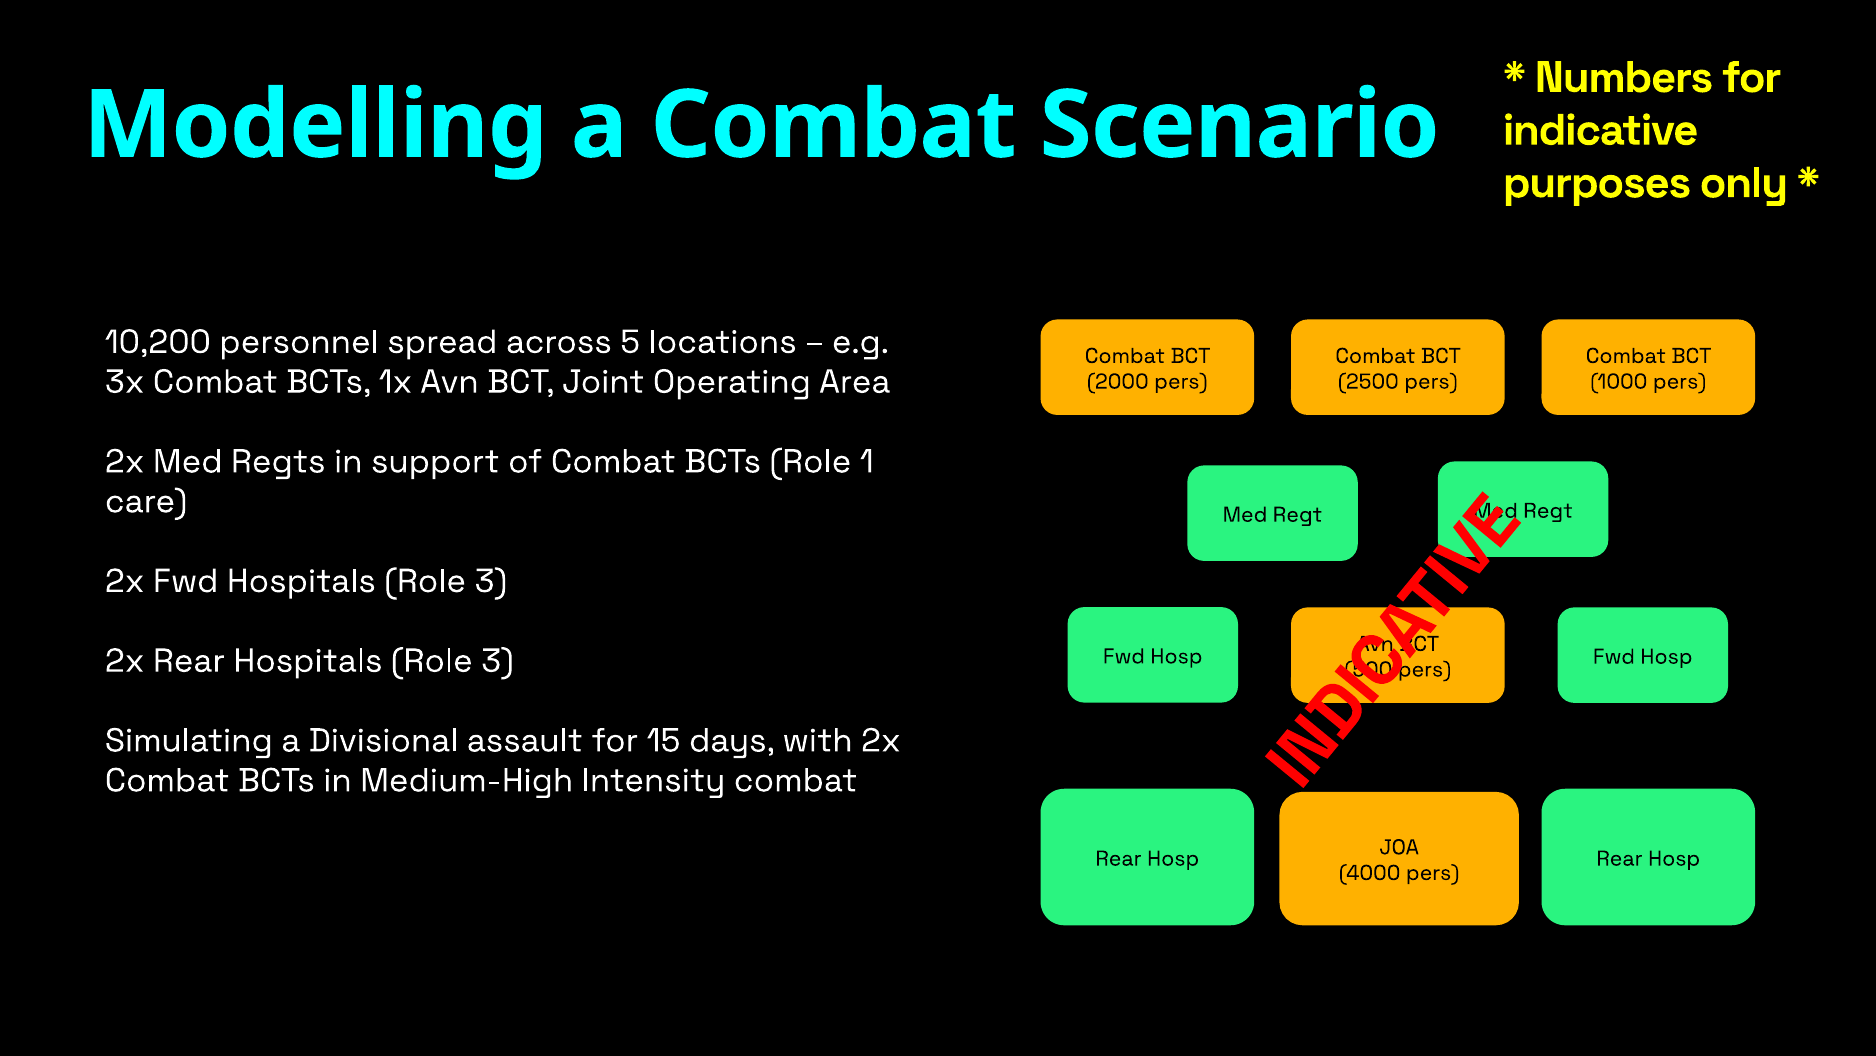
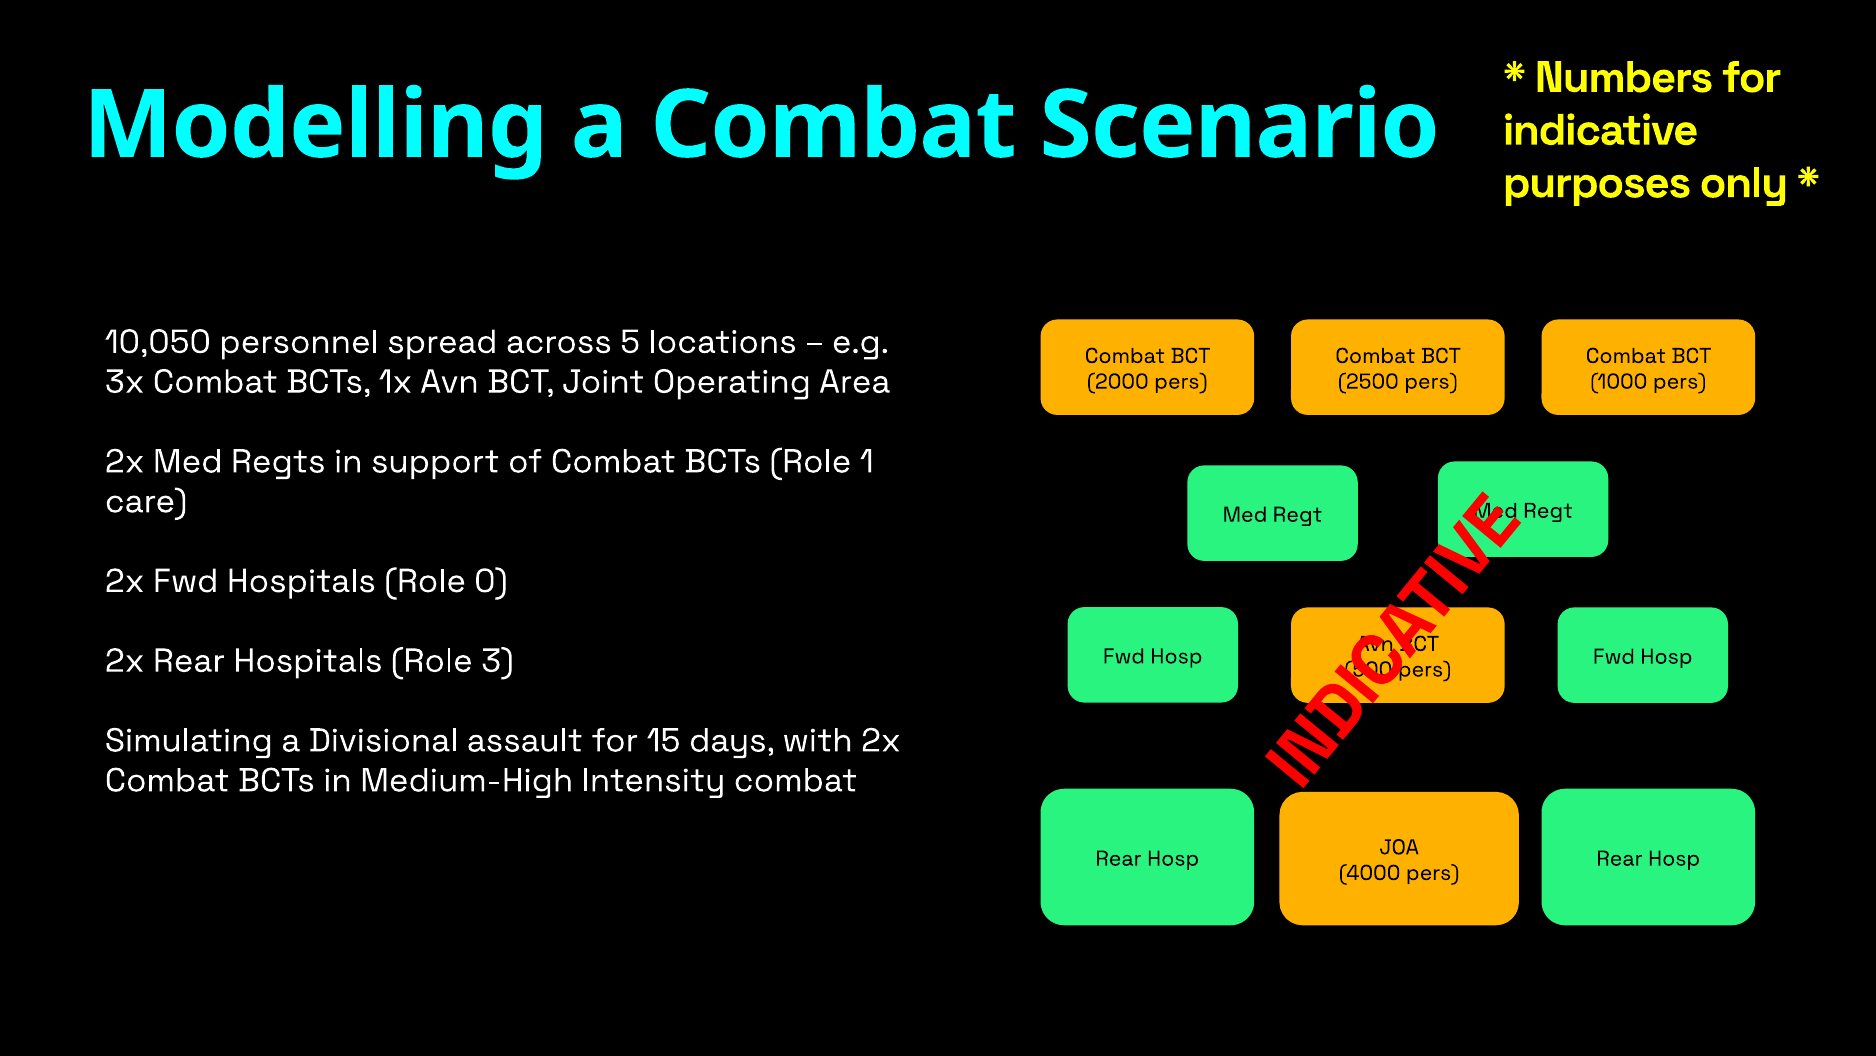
10,200: 10,200 -> 10,050 (158, 342)
Fwd Hospitals Role 3: 3 -> 0 (491, 581)
